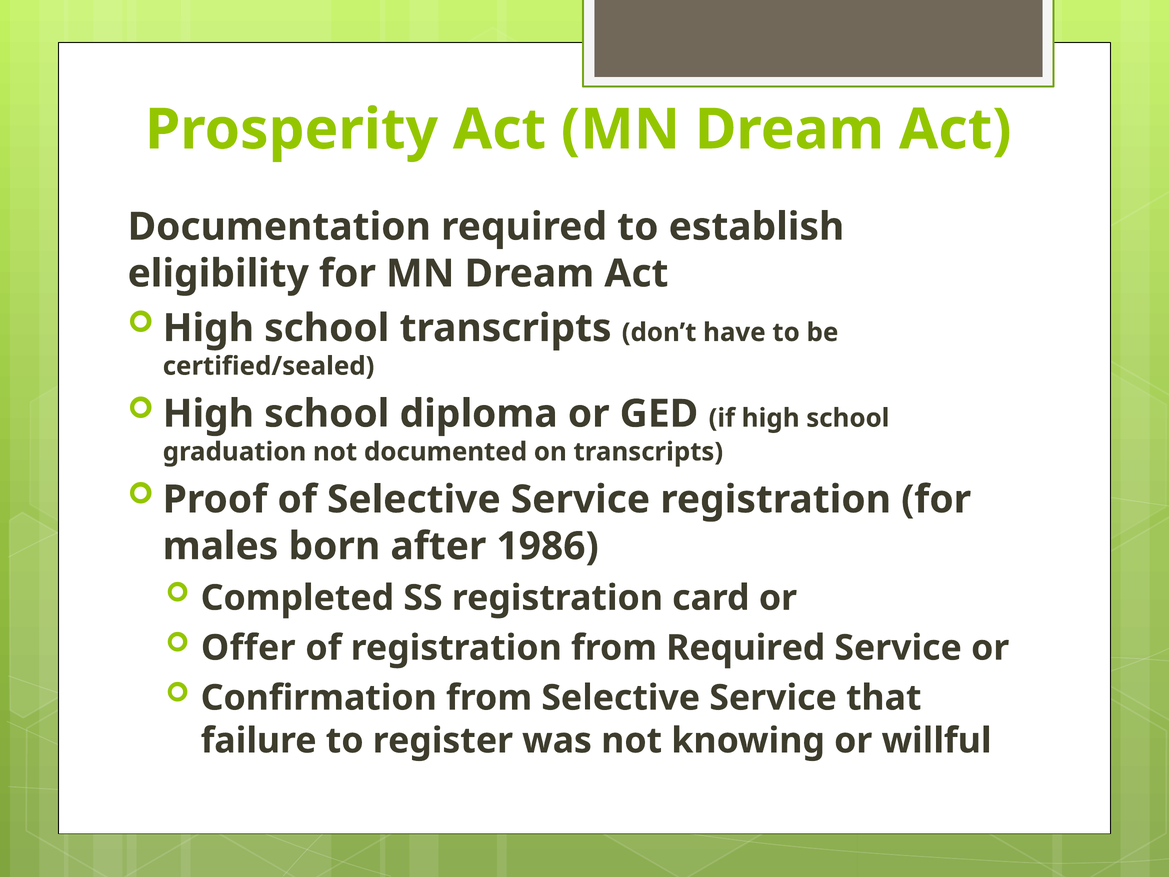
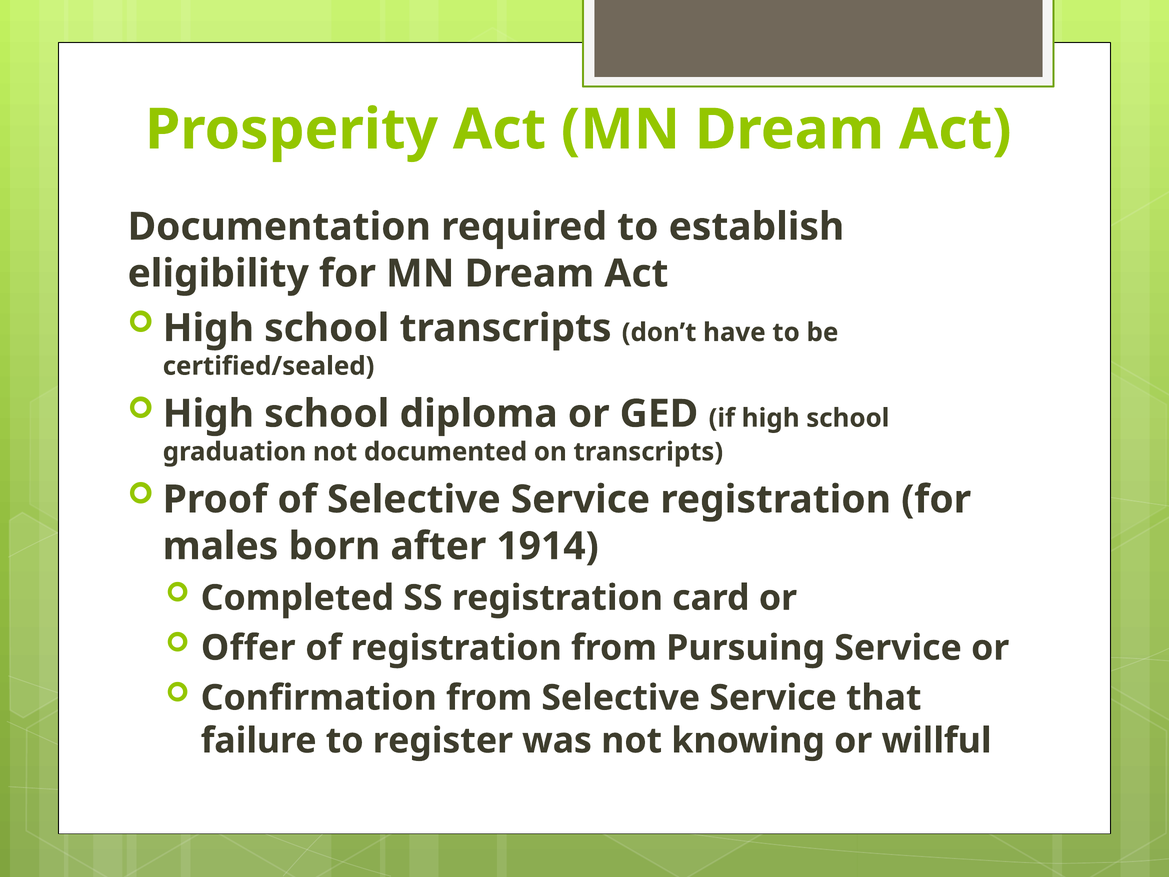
1986: 1986 -> 1914 (548, 546)
from Required: Required -> Pursuing (746, 648)
